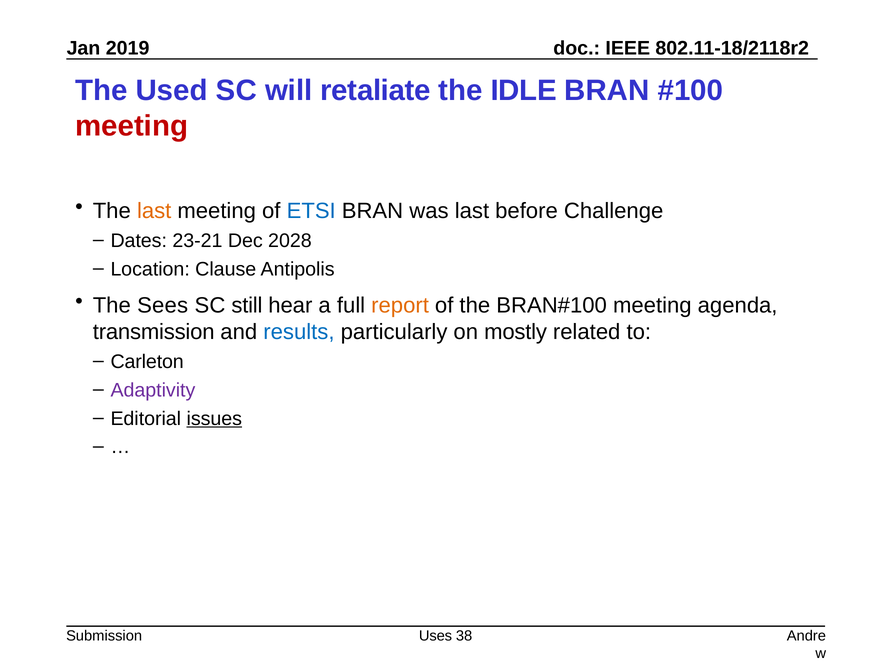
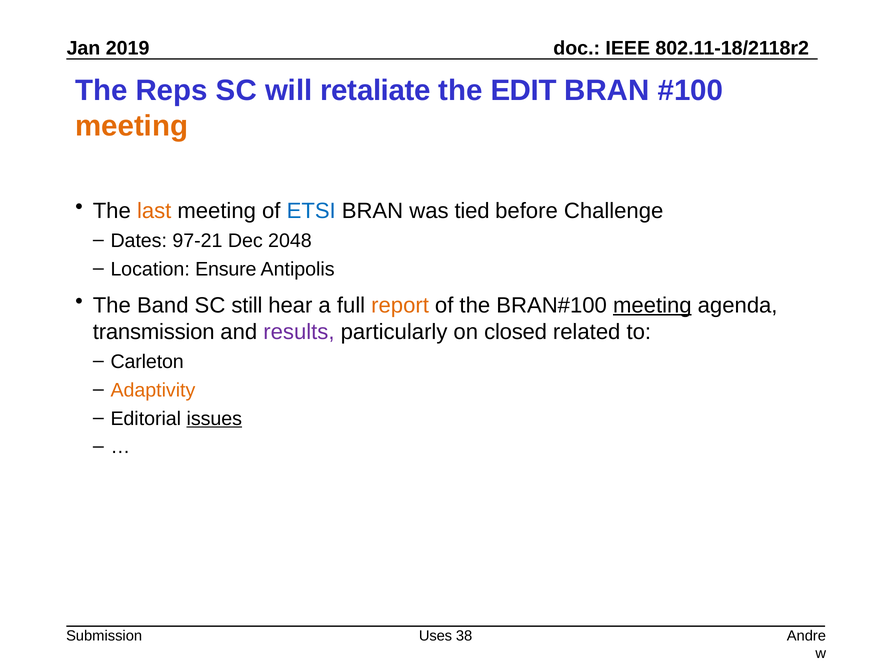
Used: Used -> Reps (172, 91)
IDLE: IDLE -> EDIT (524, 91)
meeting colour: red -> orange (132, 126)
was last: last -> tied (472, 211)
23-21: 23-21 -> 97-21 (197, 241)
2028: 2028 -> 2048 (290, 241)
Clause: Clause -> Ensure (226, 269)
Sees: Sees -> Band (163, 305)
meeting underline: none -> present (652, 305)
results colour: blue -> purple (299, 332)
mostly: mostly -> closed (516, 332)
Adaptivity colour: purple -> orange (153, 390)
